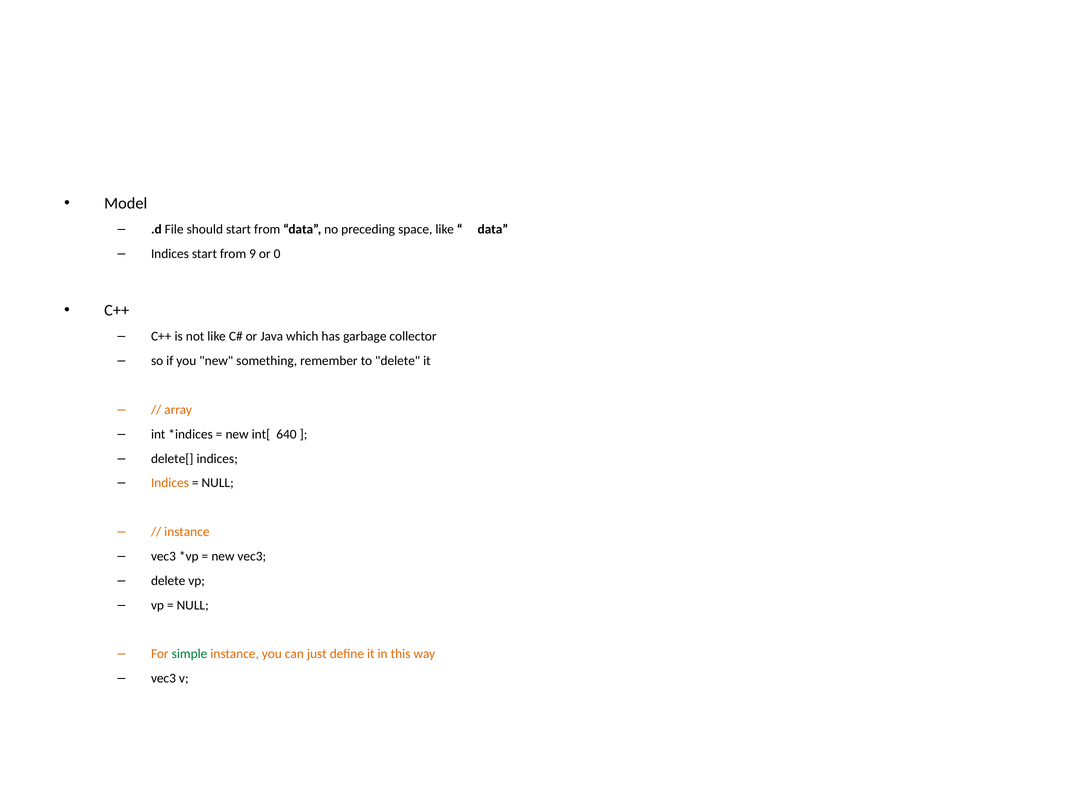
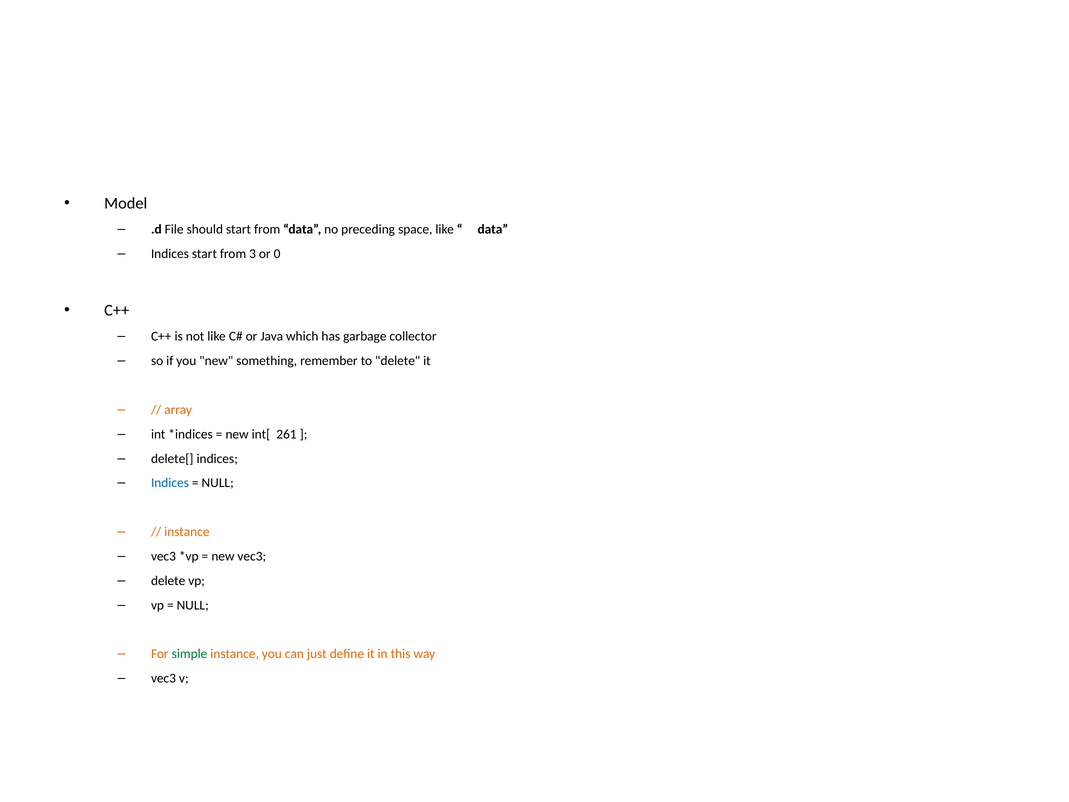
9: 9 -> 3 (253, 254)
640: 640 -> 261 (286, 434)
Indices colour: orange -> blue (170, 483)
